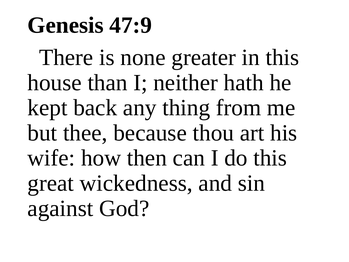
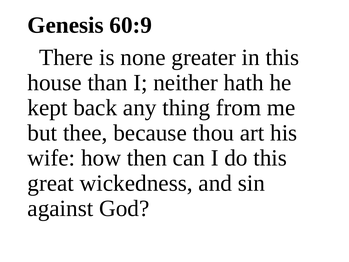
47:9: 47:9 -> 60:9 (131, 25)
